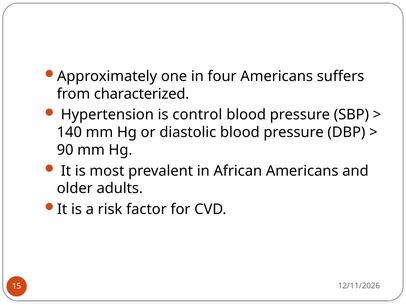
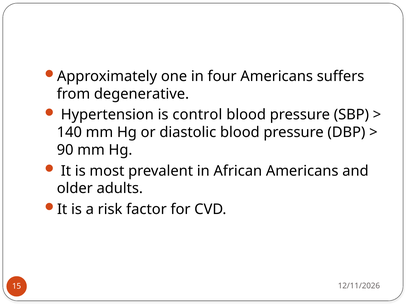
characterized: characterized -> degenerative (142, 94)
